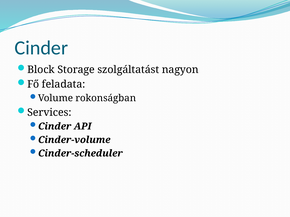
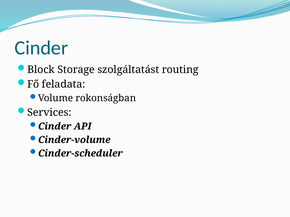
nagyon: nagyon -> routing (180, 70)
